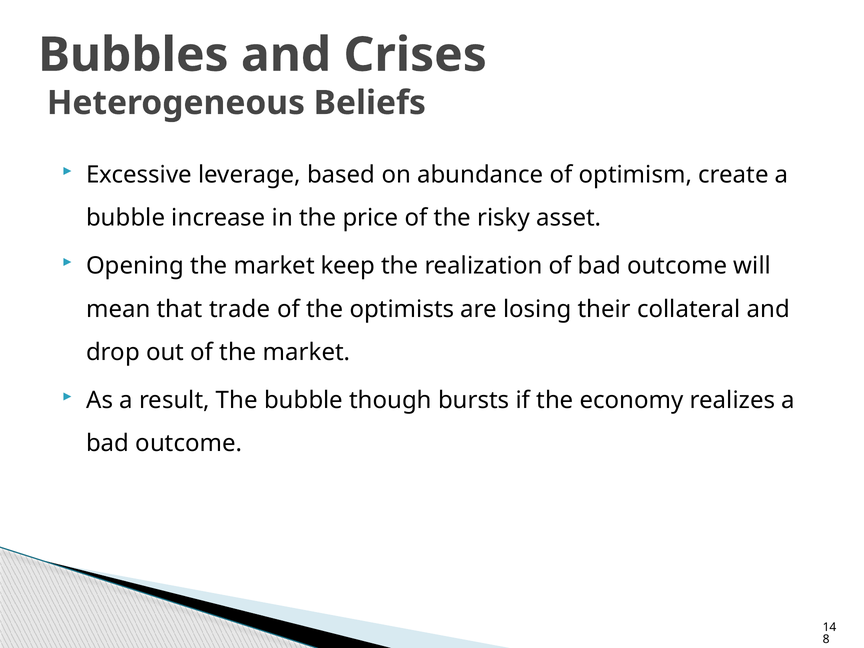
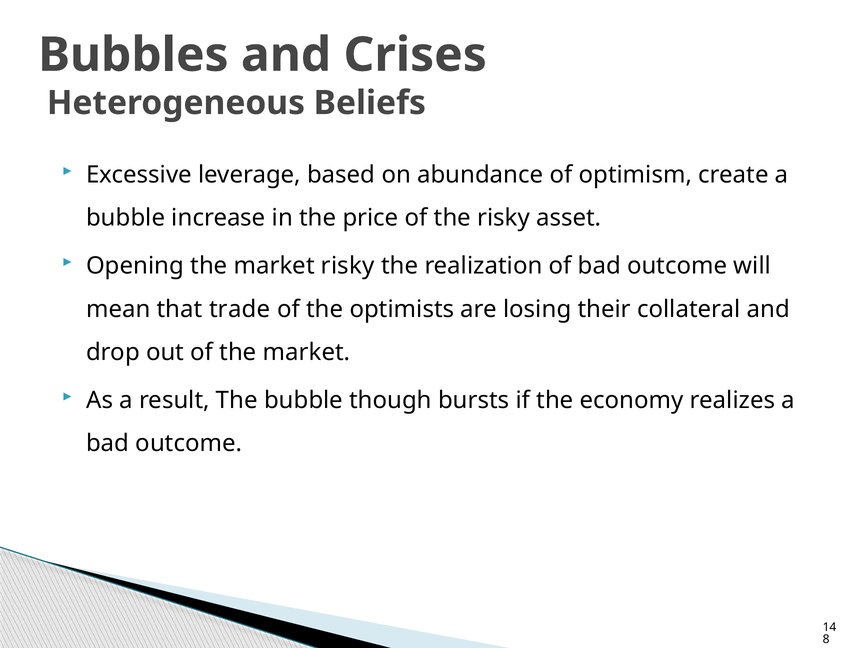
market keep: keep -> risky (348, 266)
